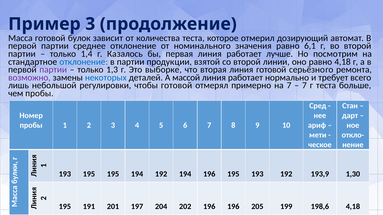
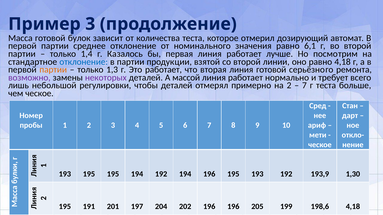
партии colour: purple -> orange (53, 70)
Это выборке: выборке -> работает (163, 70)
некоторых colour: blue -> purple (106, 78)
чтобы готовой: готовой -> деталей (177, 86)
на 7: 7 -> 2 (289, 86)
чем пробы: пробы -> ческое (39, 94)
